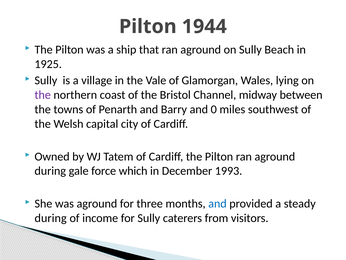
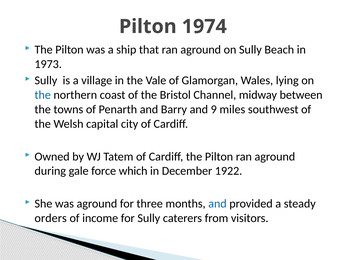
1944: 1944 -> 1974 (204, 26)
1925: 1925 -> 1973 (48, 64)
the colour: purple -> blue (43, 95)
0: 0 -> 9 (214, 109)
1993: 1993 -> 1922 (229, 171)
during: during -> orders (51, 218)
